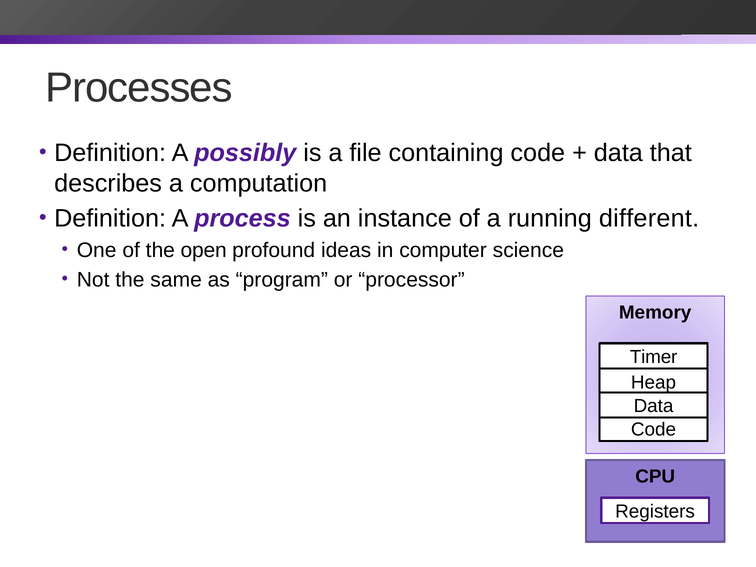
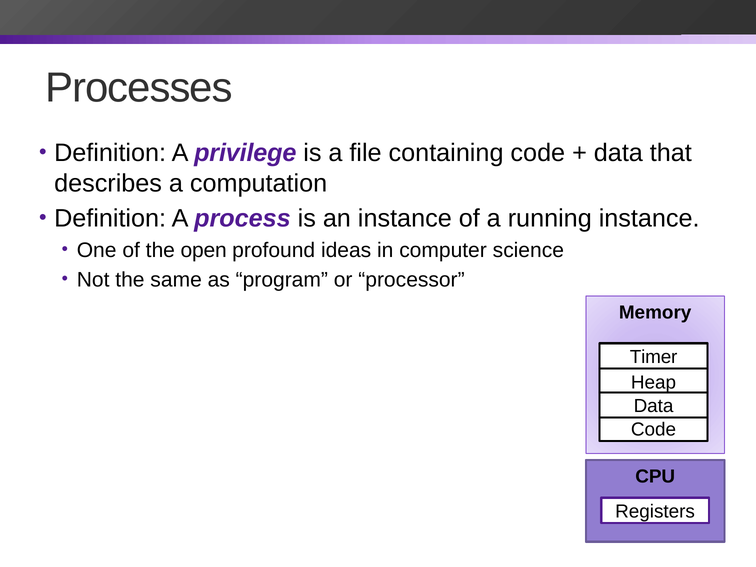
possibly: possibly -> privilege (245, 153)
running different: different -> instance (649, 218)
